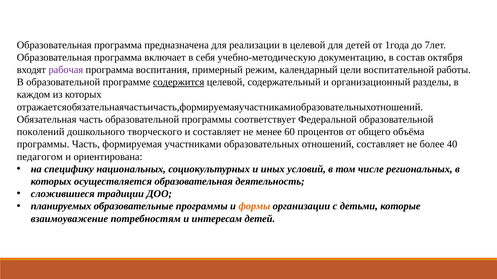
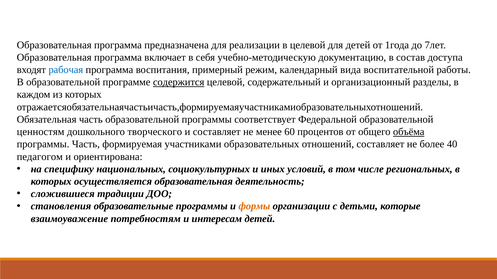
октября: октября -> доступа (445, 57)
рабочая colour: purple -> blue (66, 70)
цели: цели -> вида (351, 70)
поколений: поколений -> ценностям (41, 132)
объёма underline: none -> present (409, 132)
планируемых: планируемых -> становления (61, 207)
